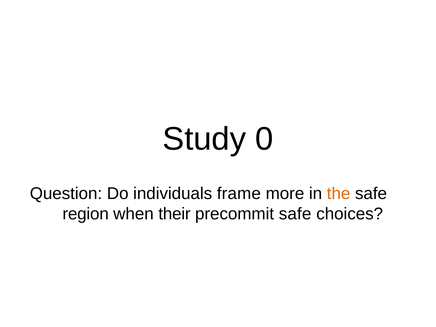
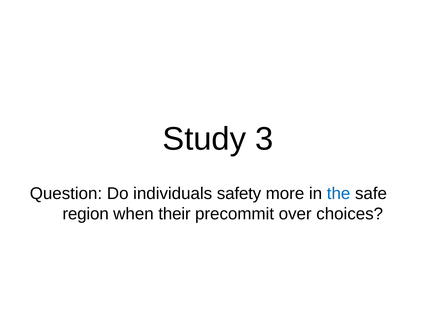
0: 0 -> 3 (264, 139)
frame: frame -> safety (239, 194)
the colour: orange -> blue (339, 194)
precommit safe: safe -> over (295, 214)
